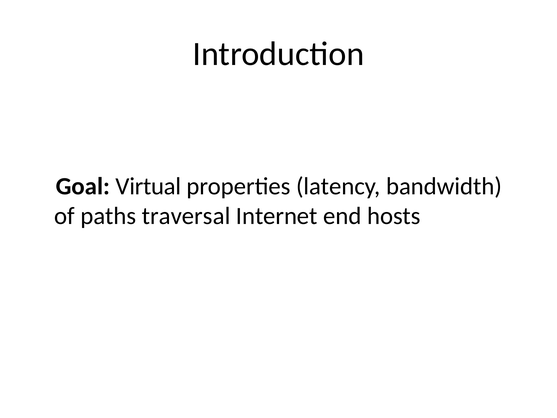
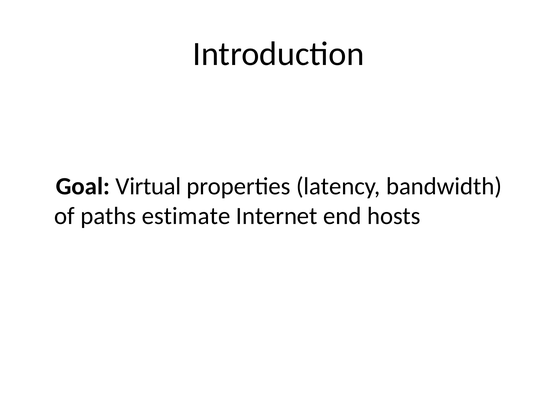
traversal: traversal -> estimate (186, 216)
